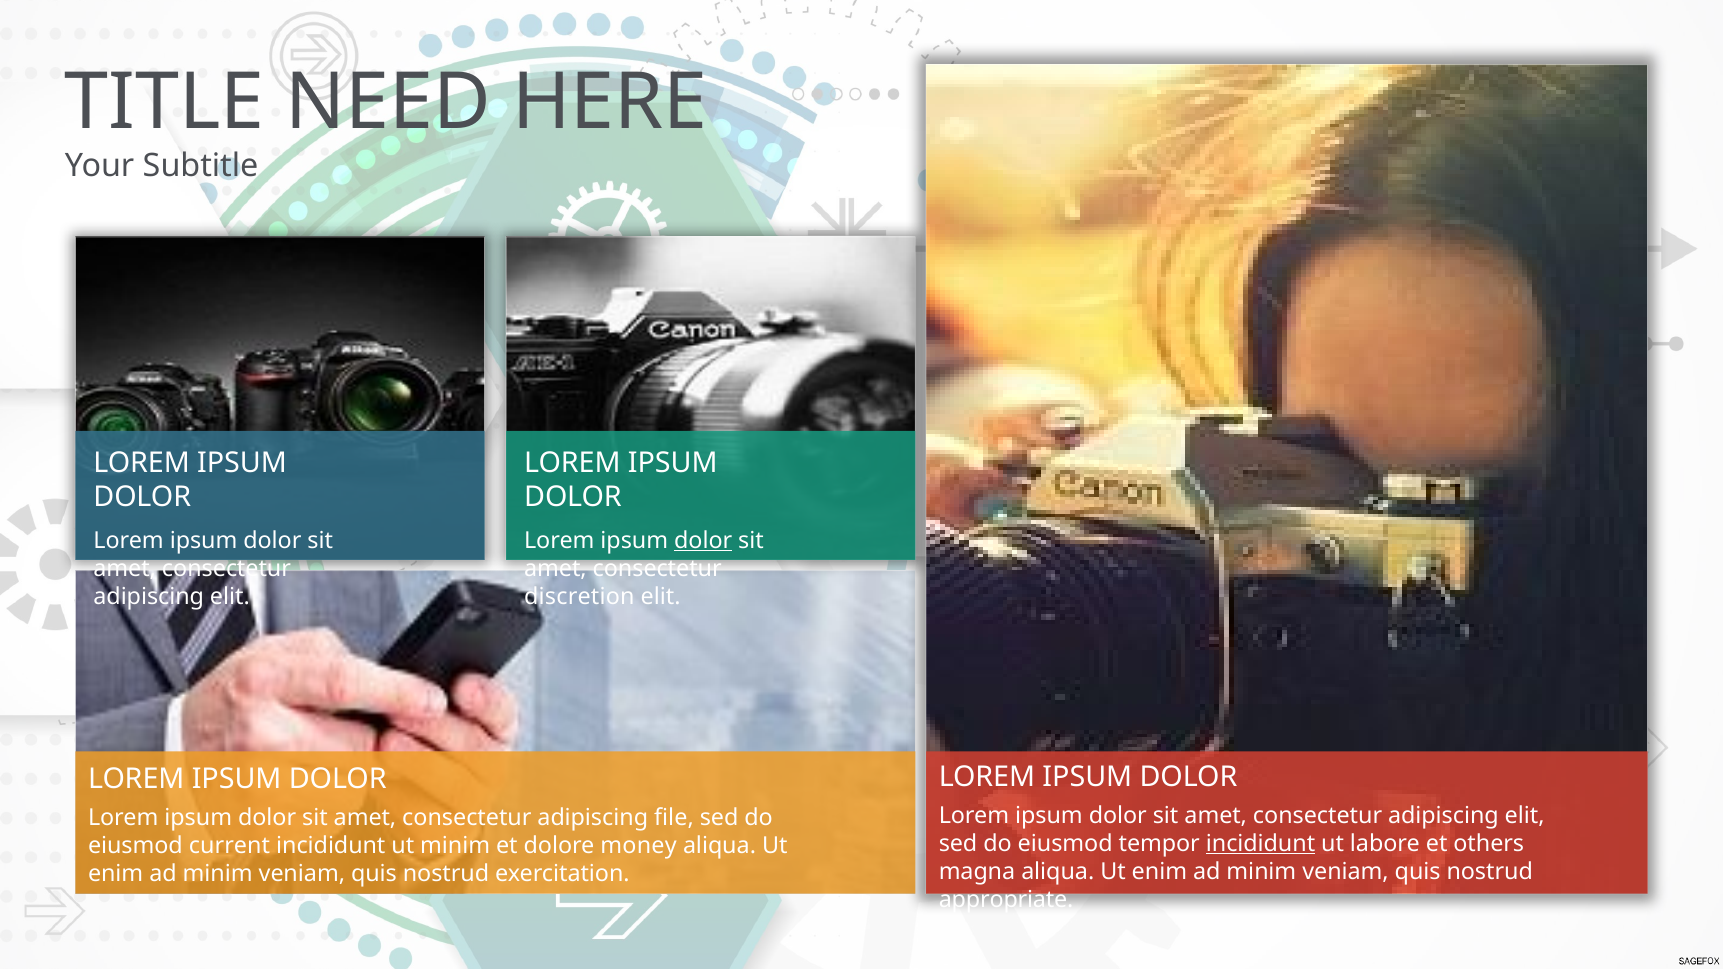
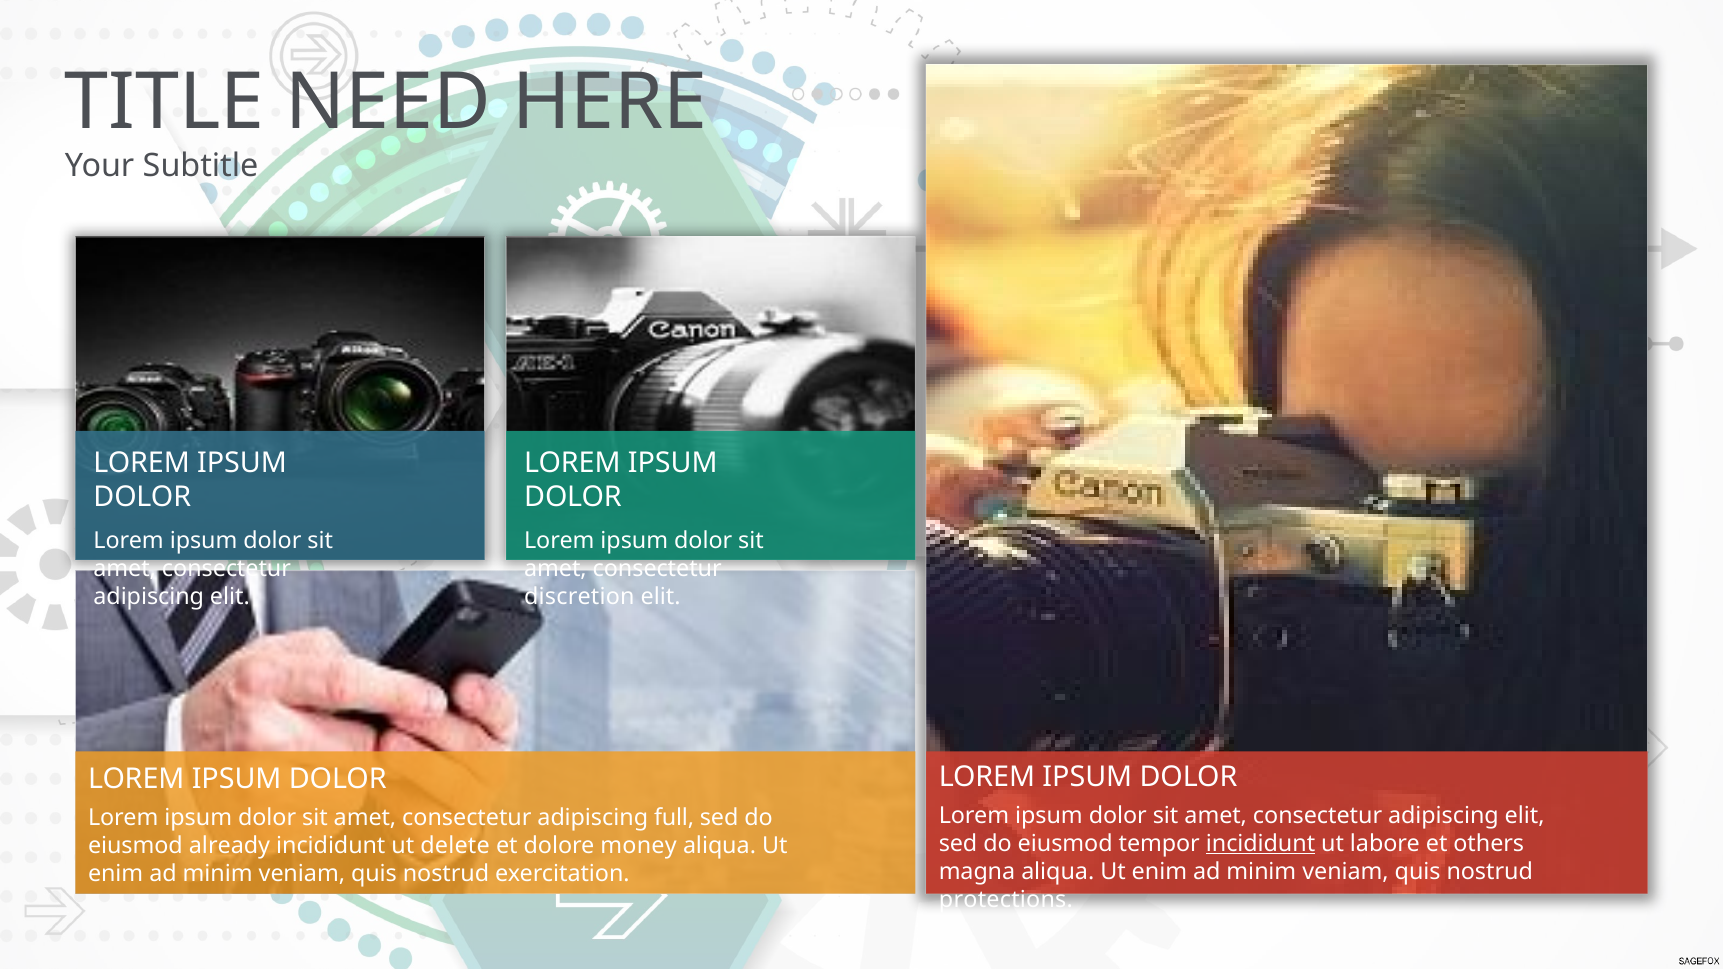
dolor underline: present -> none (703, 541)
file: file -> full (674, 818)
current: current -> already (230, 846)
ut minim: minim -> delete (455, 846)
appropriate: appropriate -> protections (1006, 900)
